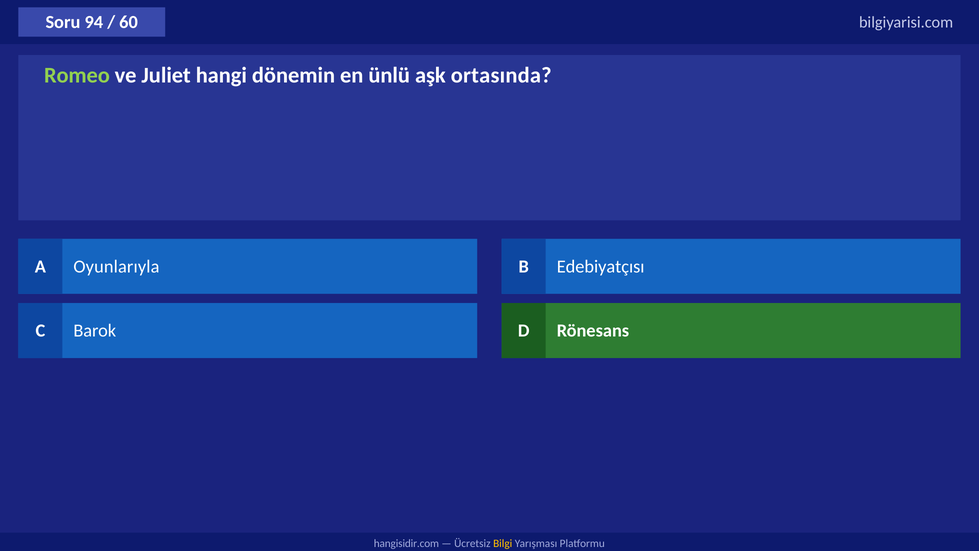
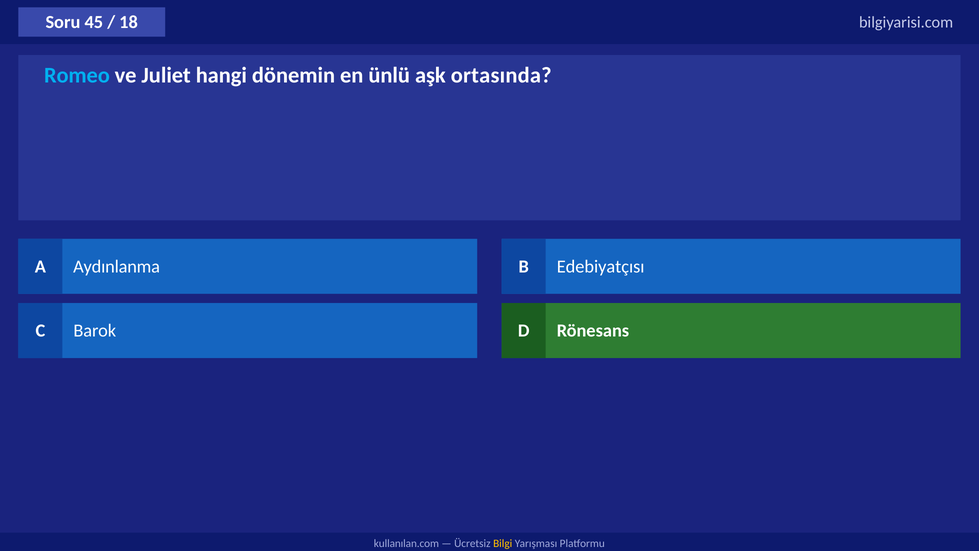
94: 94 -> 45 (94, 22)
60: 60 -> 18 (129, 22)
Romeo colour: light green -> light blue (77, 75)
Oyunlarıyla: Oyunlarıyla -> Aydınlanma (117, 266)
hangisidir.com: hangisidir.com -> kullanılan.com (406, 543)
